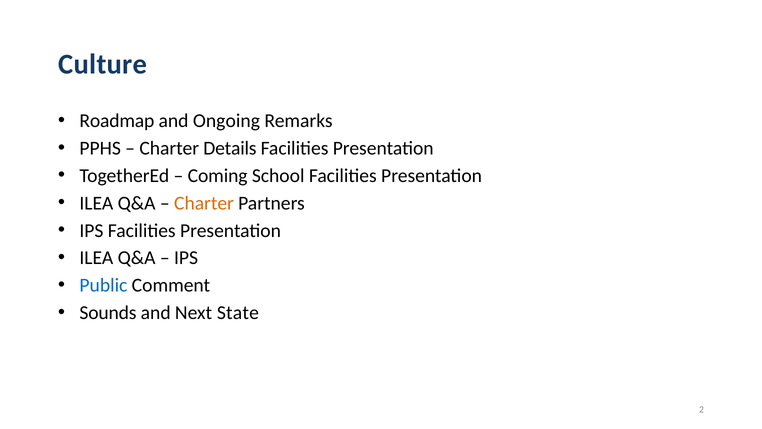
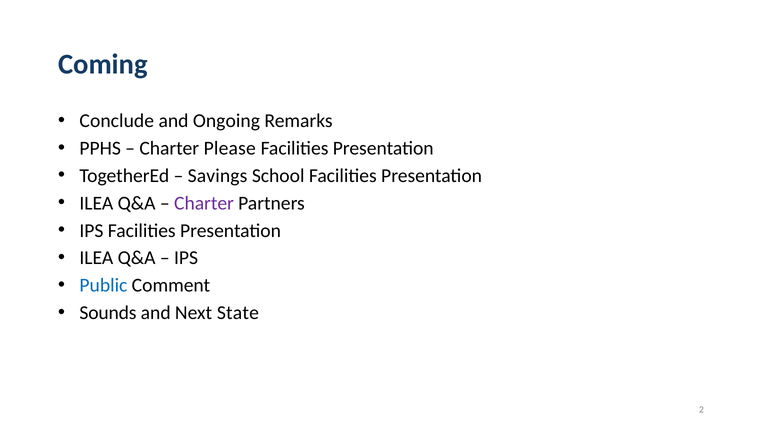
Culture: Culture -> Coming (103, 64)
Roadmap: Roadmap -> Conclude (117, 121)
Details: Details -> Please (230, 148)
Coming: Coming -> Savings (217, 175)
Charter colour: orange -> purple (204, 203)
